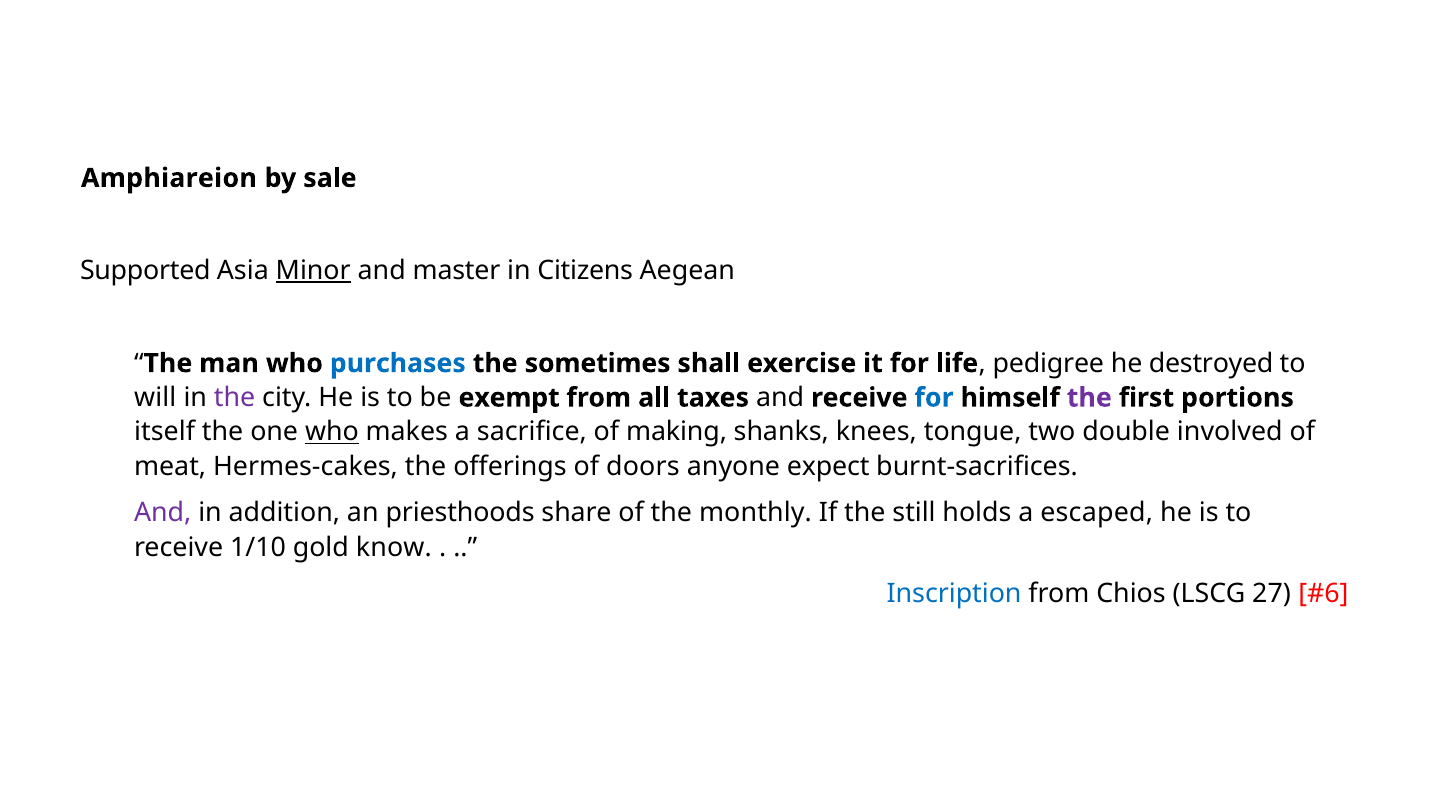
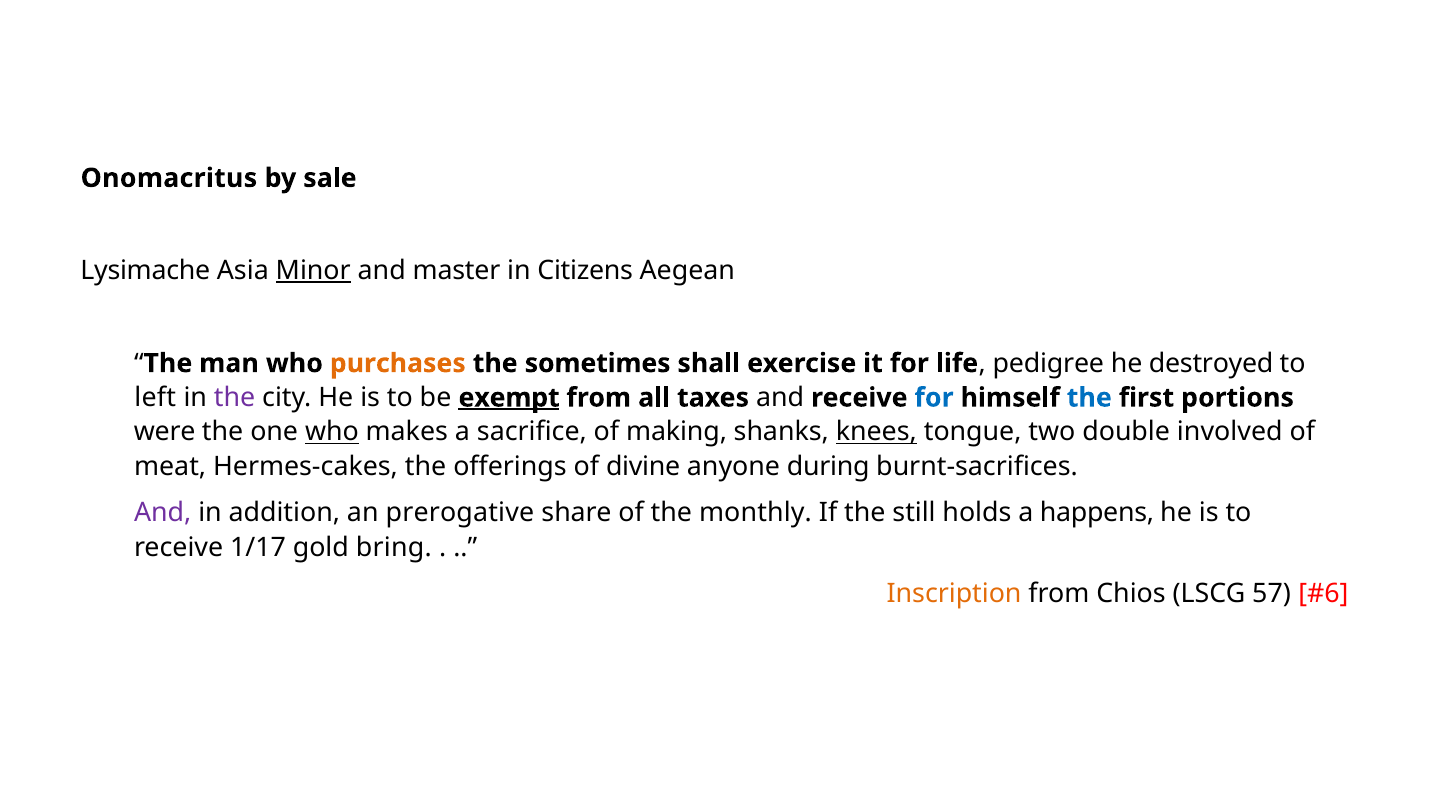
Amphiareion: Amphiareion -> Onomacritus (169, 178)
Supported: Supported -> Lysimache (145, 271)
purchases colour: blue -> orange (398, 363)
will: will -> left (155, 398)
exempt underline: none -> present (509, 398)
the colour: purple -> blue (1089, 398)
itself: itself -> were (165, 432)
knees underline: none -> present (876, 432)
doors: doors -> divine (643, 466)
expect: expect -> during (828, 466)
priesthoods: priesthoods -> prerogative (460, 513)
escaped: escaped -> happens (1097, 513)
1/10: 1/10 -> 1/17 (258, 547)
know: know -> bring (394, 547)
Inscription colour: blue -> orange (954, 593)
27: 27 -> 57 (1272, 593)
